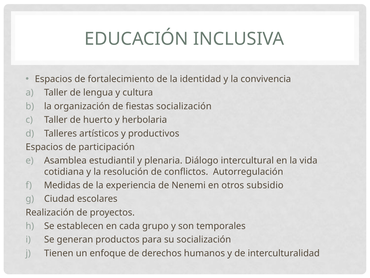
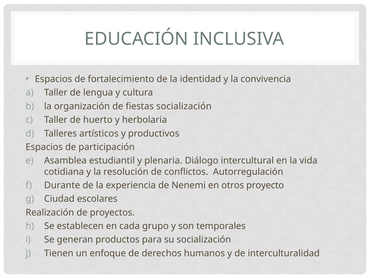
Medidas: Medidas -> Durante (62, 185)
subsidio: subsidio -> proyecto (265, 185)
